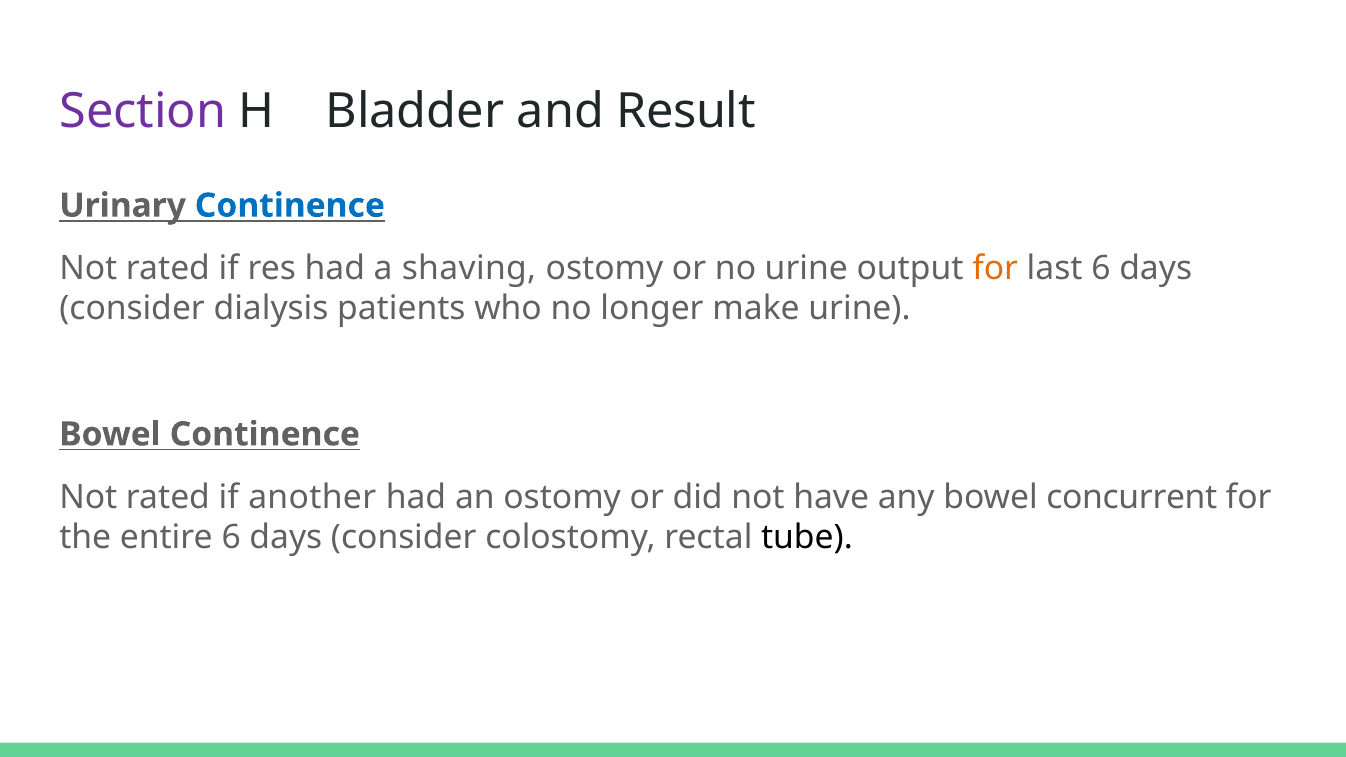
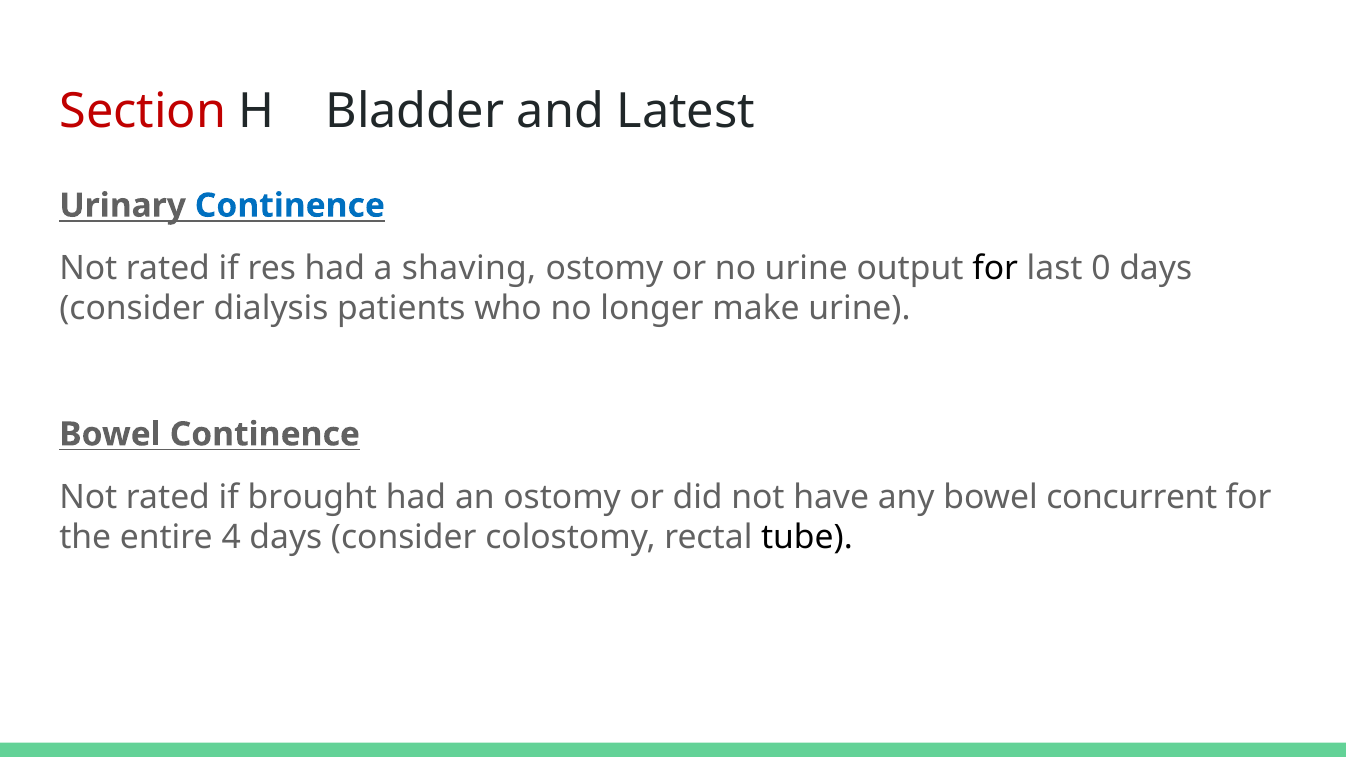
Section colour: purple -> red (143, 112)
Result: Result -> Latest (686, 112)
for colour: orange -> black (995, 268)
last 6: 6 -> 0 (1101, 268)
another: another -> brought (312, 497)
entire 6: 6 -> 4 (231, 538)
